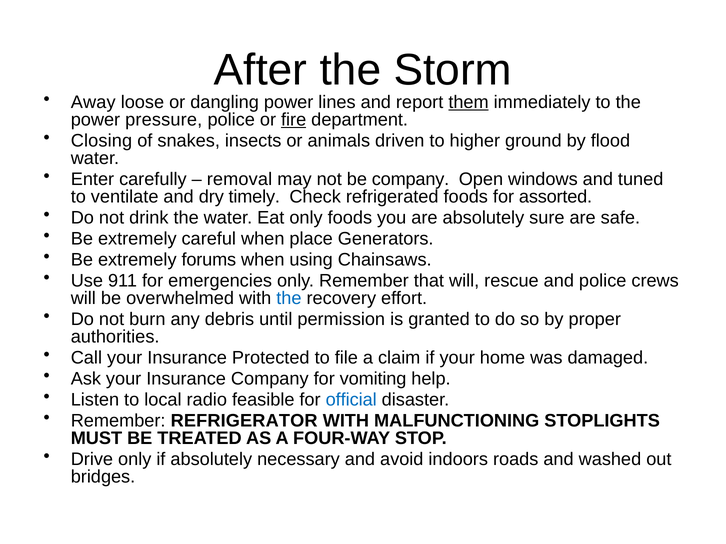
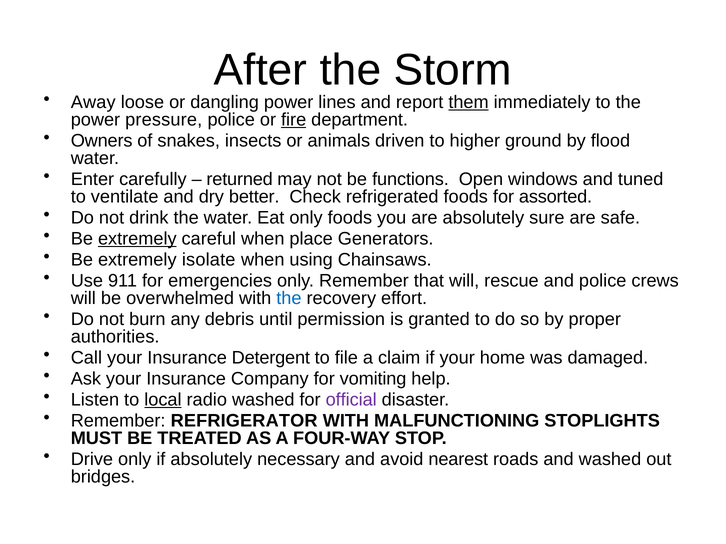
Closing: Closing -> Owners (102, 141)
removal: removal -> returned (240, 179)
be company: company -> functions (410, 179)
timely: timely -> better (254, 197)
extremely underline: none -> present (137, 239)
forums: forums -> isolate (209, 260)
Protected: Protected -> Detergent (271, 358)
local underline: none -> present (163, 400)
radio feasible: feasible -> washed (263, 400)
official colour: blue -> purple (351, 400)
indoors: indoors -> nearest (458, 460)
